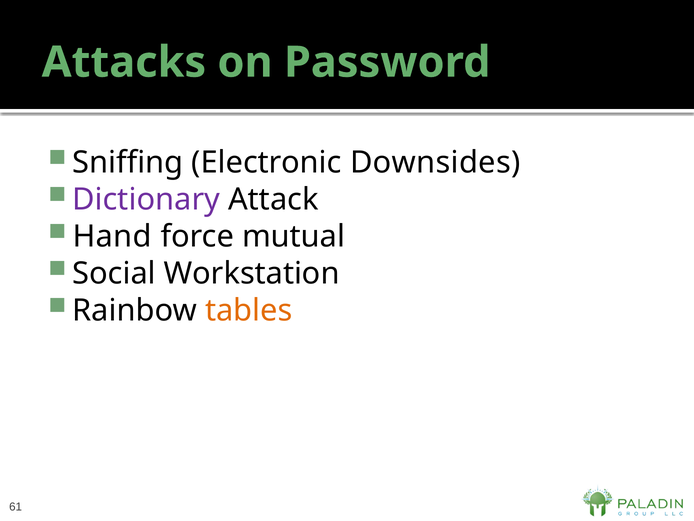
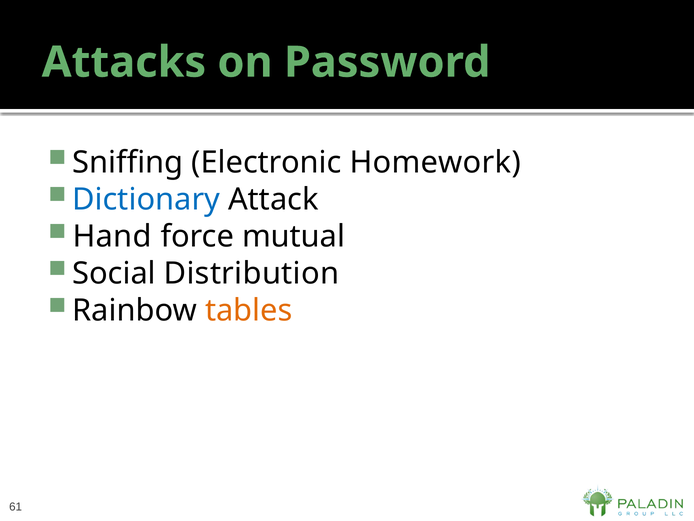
Downsides: Downsides -> Homework (435, 162)
Dictionary colour: purple -> blue (146, 199)
Workstation: Workstation -> Distribution (251, 273)
